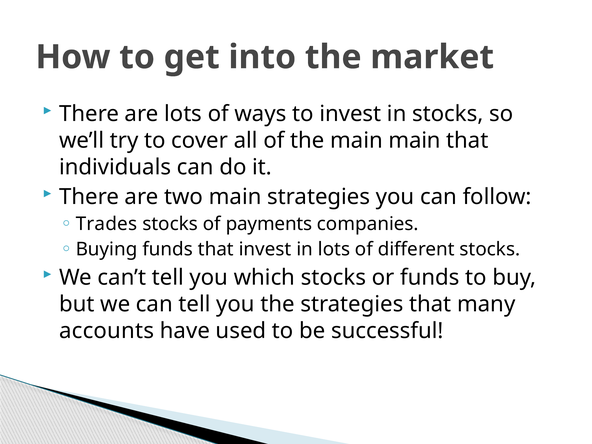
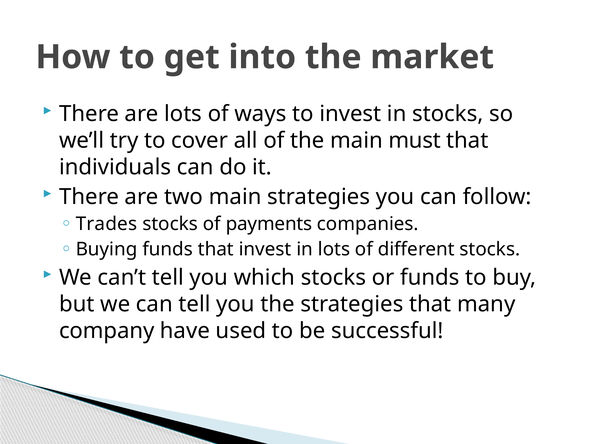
main main: main -> must (415, 140)
accounts: accounts -> company (107, 331)
